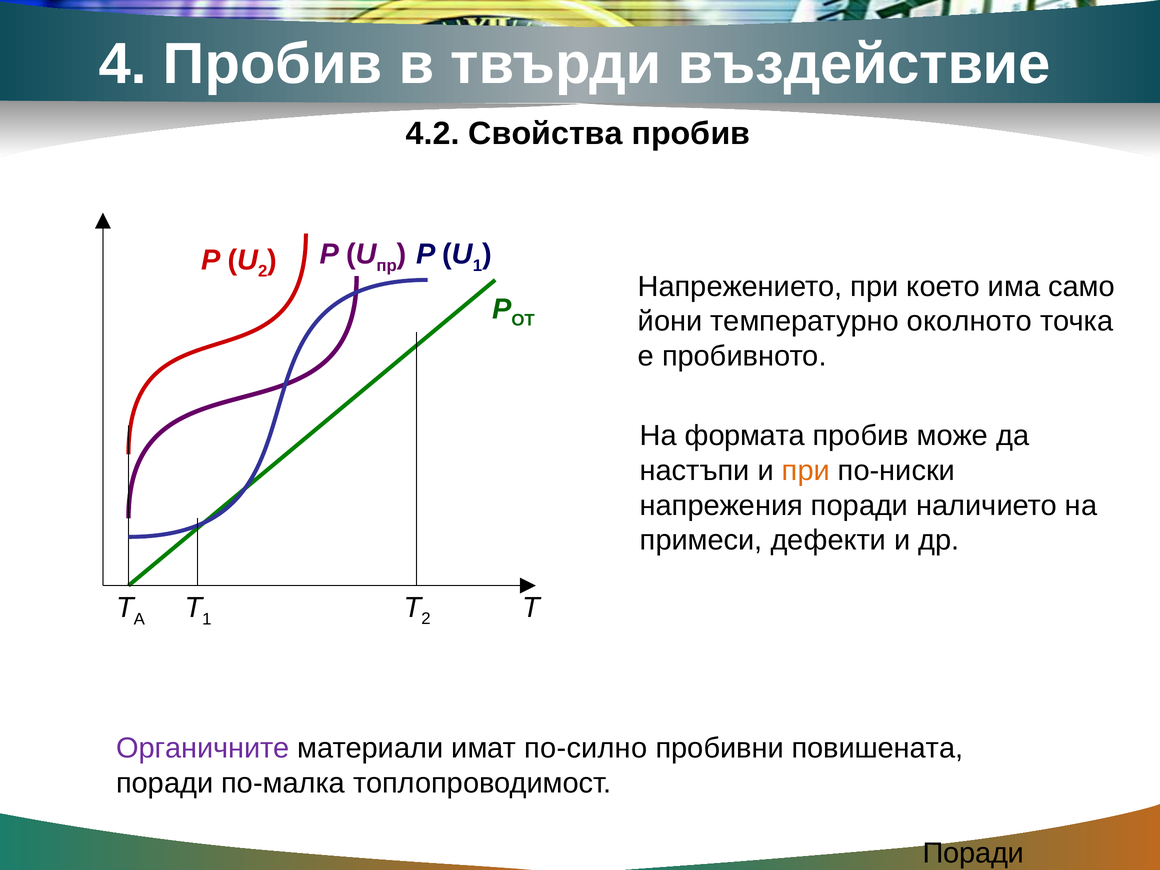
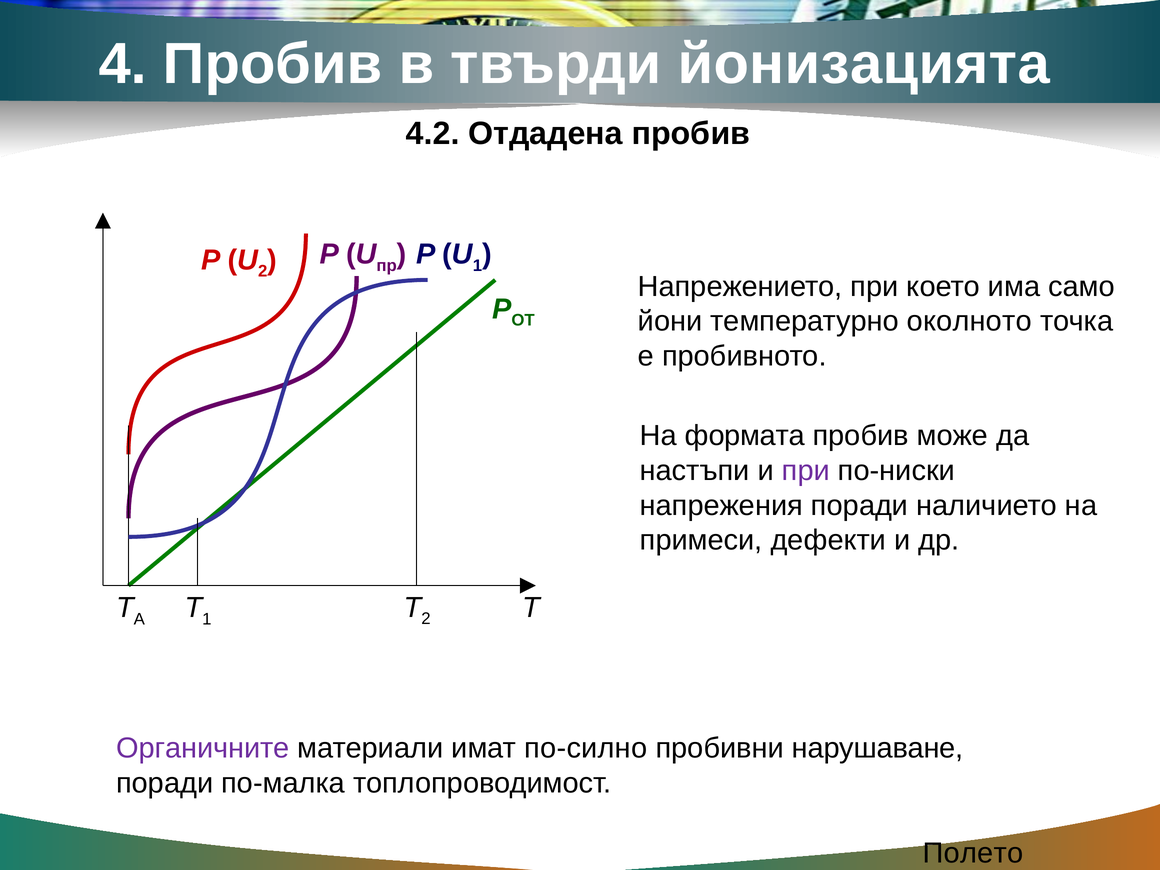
въздействие: въздействие -> йонизацията (864, 64)
Свойства: Свойства -> Отдадена (546, 134)
при colour: orange -> purple (806, 471)
повишената: повишената -> нарушаване (878, 748)
Поради: Поради -> Полето (973, 853)
